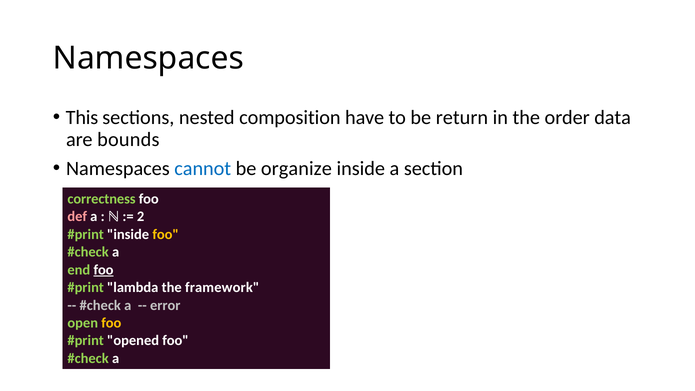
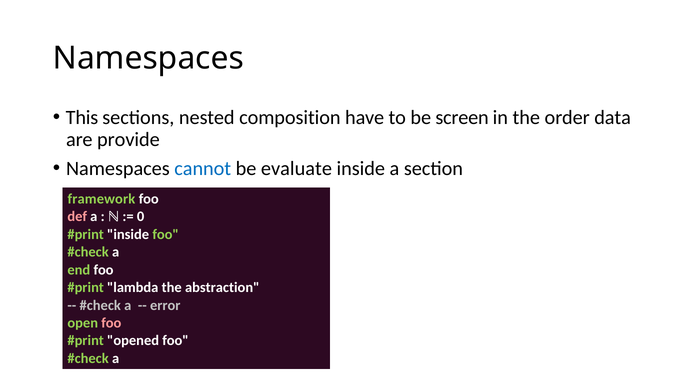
return: return -> screen (462, 117)
bounds: bounds -> provide (128, 139)
organize: organize -> evaluate (296, 168)
correctness: correctness -> framework (101, 199)
2: 2 -> 0 (141, 217)
foo colour: yellow -> light green (166, 234)
foo underline: present -> none (104, 270)
framework: framework -> abstraction (222, 287)
foo colour: yellow -> pink (111, 323)
